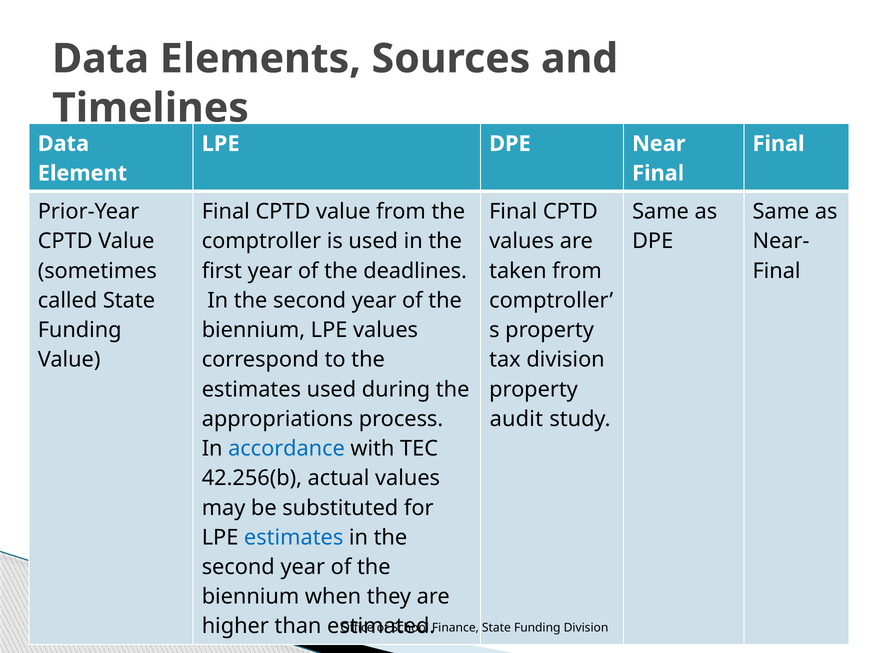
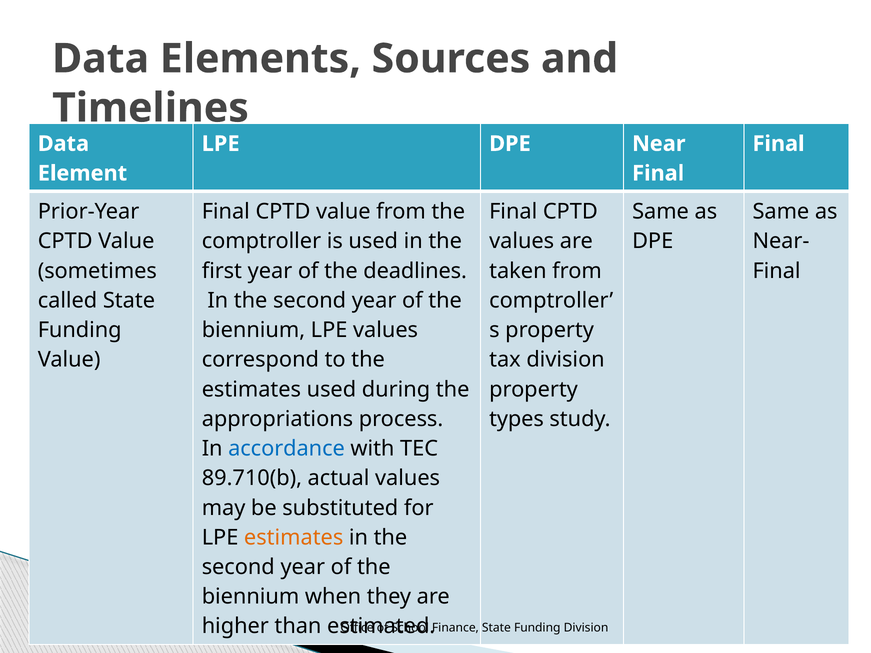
audit: audit -> types (517, 419)
42.256(b: 42.256(b -> 89.710(b (252, 478)
estimates colour: blue -> orange (294, 538)
